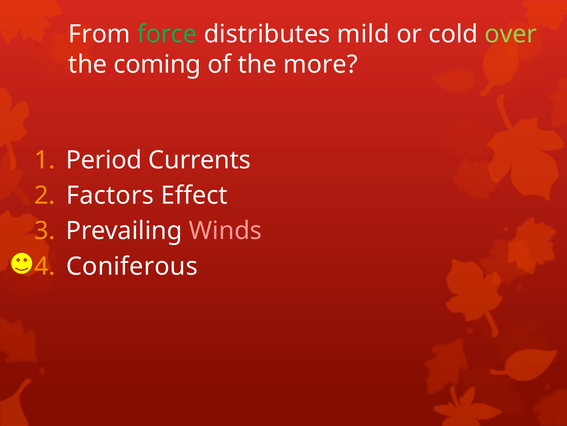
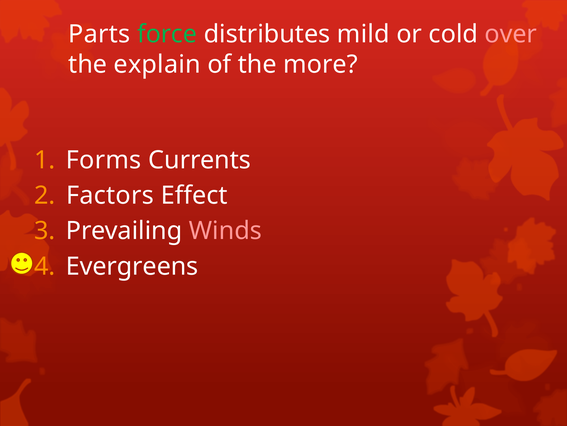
From: From -> Parts (99, 34)
over colour: light green -> pink (511, 34)
coming: coming -> explain (157, 64)
Period: Period -> Forms (104, 160)
Coniferous: Coniferous -> Evergreens (132, 266)
